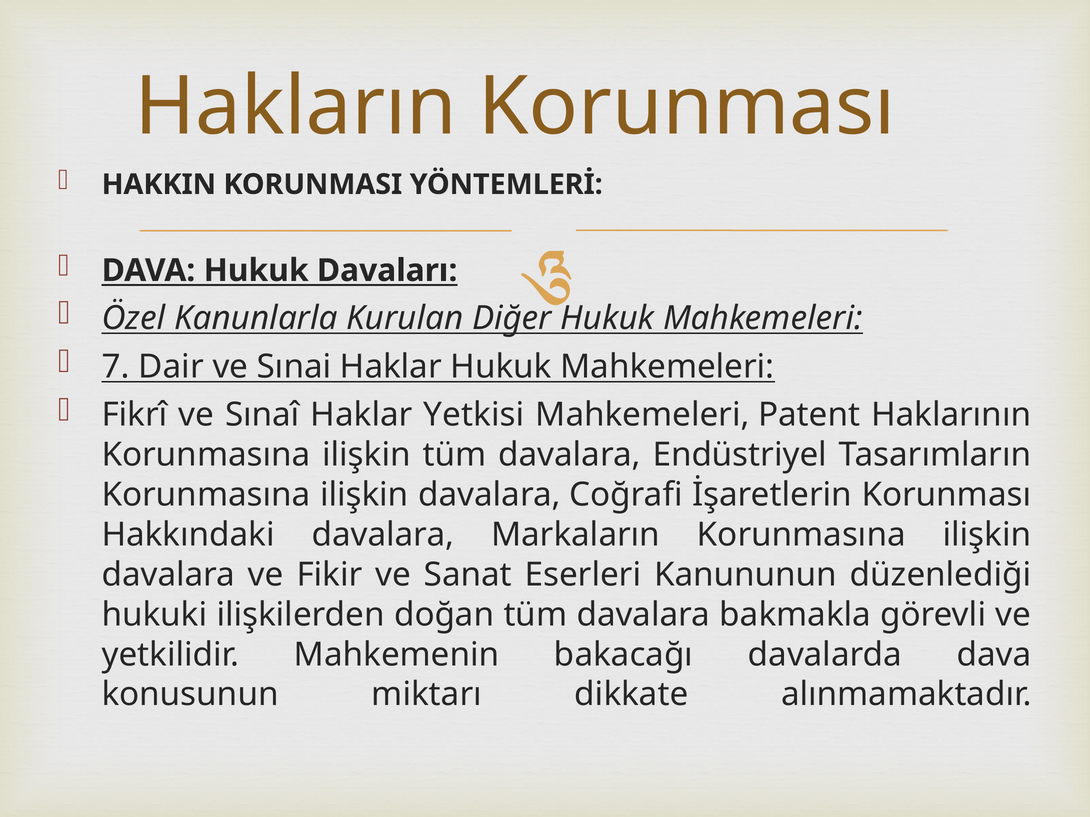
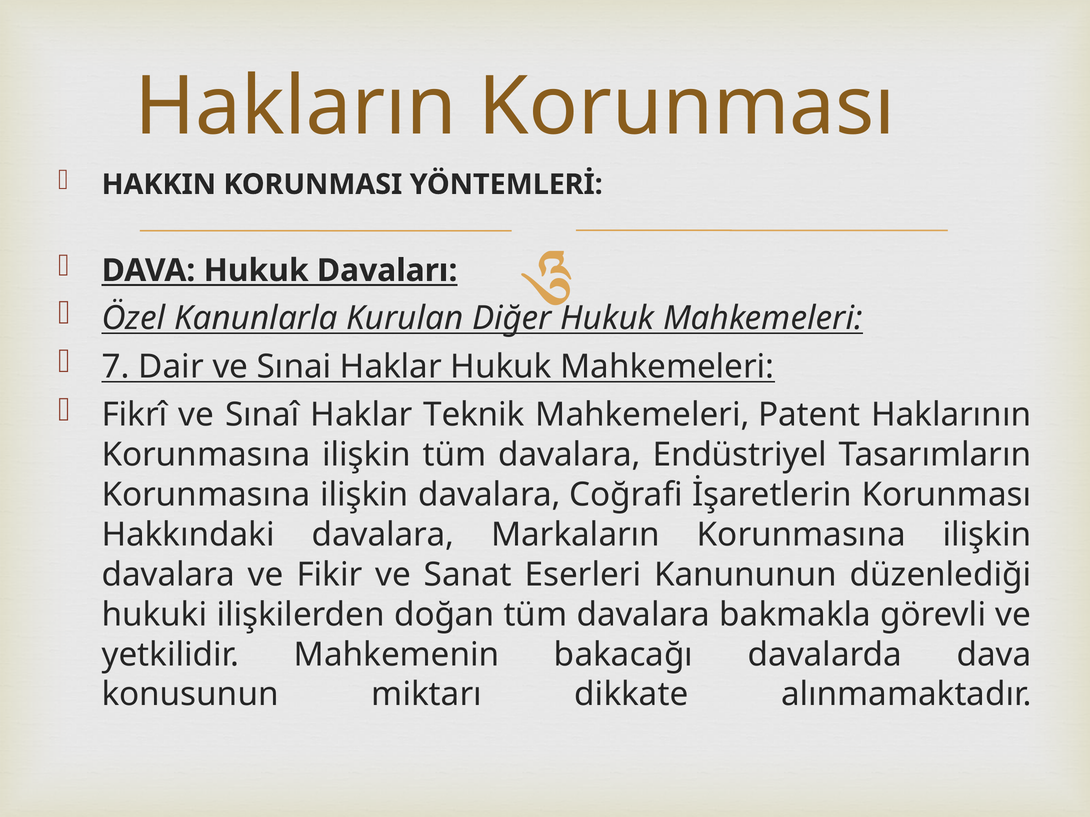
Yetkisi: Yetkisi -> Teknik (474, 415)
